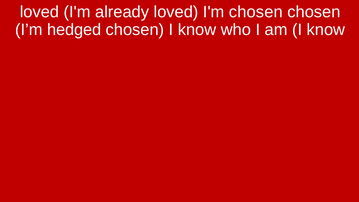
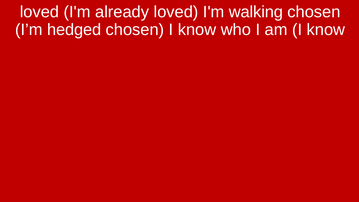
I'm chosen: chosen -> walking (256, 12)
